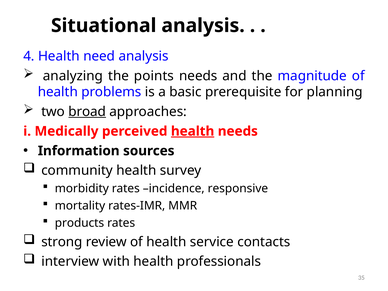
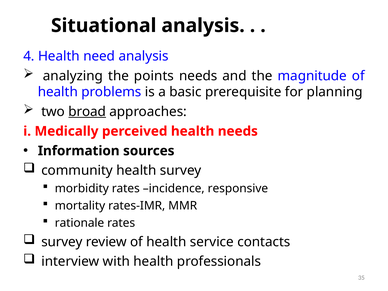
health underline: present -> none (193, 131)
products: products -> rationale (79, 223)
strong: strong -> survey (62, 242)
